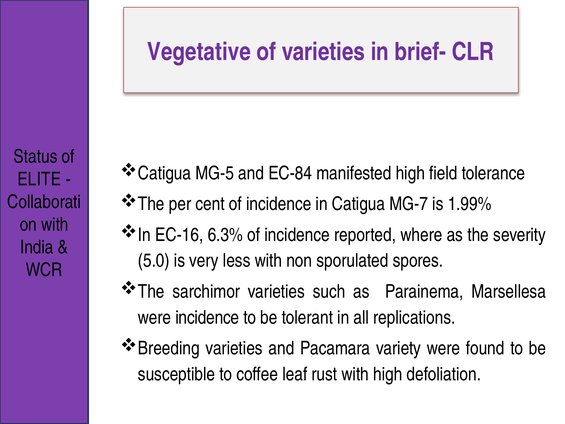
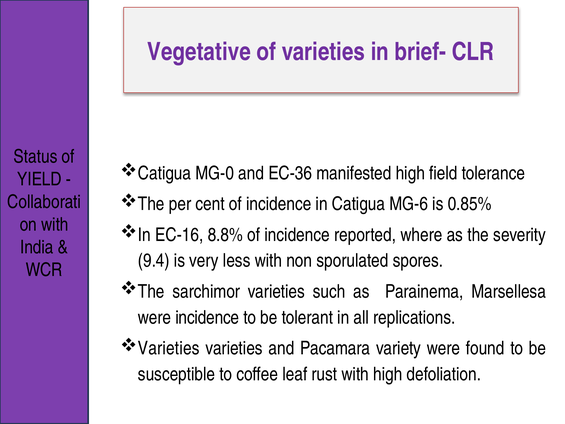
MG-5: MG-5 -> MG-0 (215, 173)
EC-84: EC-84 -> EC-36 (290, 173)
ELITE: ELITE -> YIELD (39, 179)
MG-7: MG-7 -> MG-6 (409, 204)
1.99%: 1.99% -> 0.85% (470, 204)
6.3%: 6.3% -> 8.8% (225, 235)
5.0: 5.0 -> 9.4 (154, 261)
Breeding: Breeding -> Varieties (169, 348)
